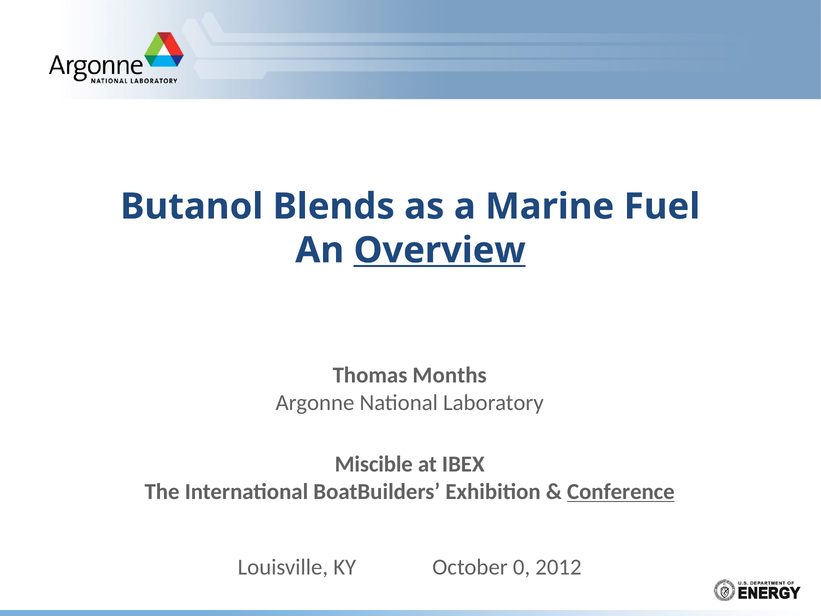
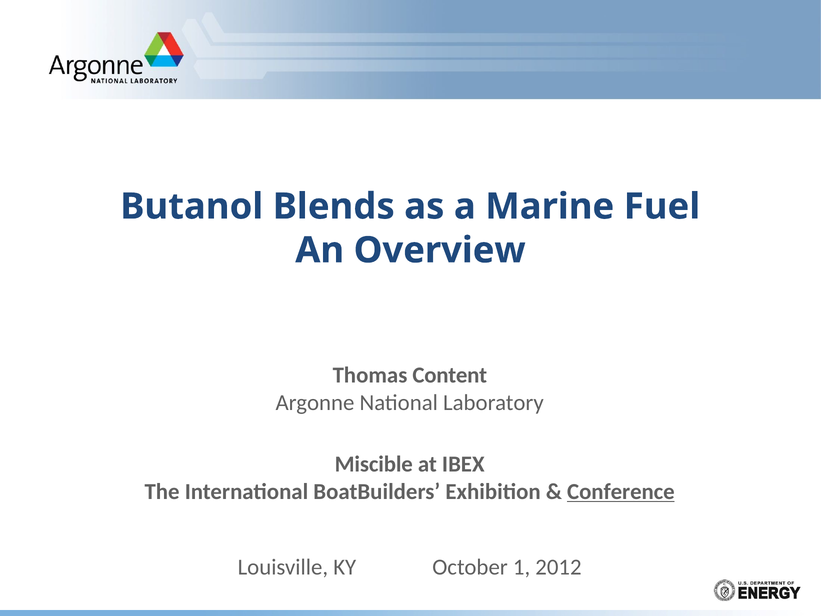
Overview underline: present -> none (440, 250)
Months: Months -> Content (450, 375)
0: 0 -> 1 (522, 567)
